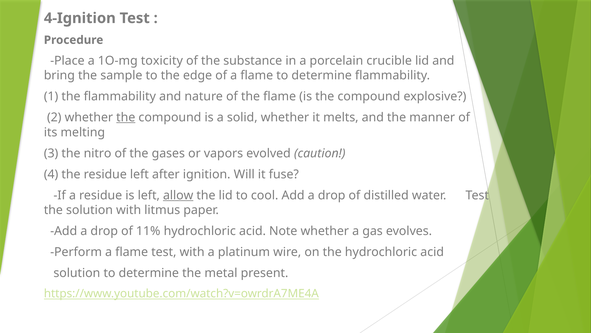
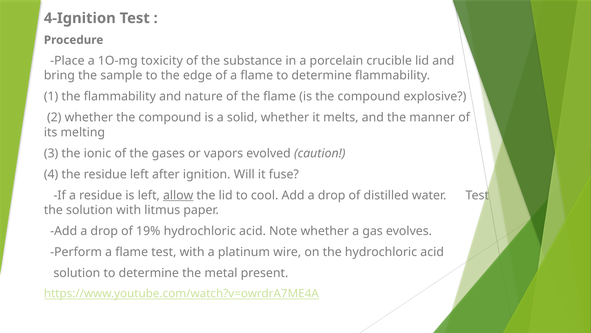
the underline: present -> none (126, 117)
nitro: nitro -> ionic (98, 153)
11%: 11% -> 19% (148, 231)
